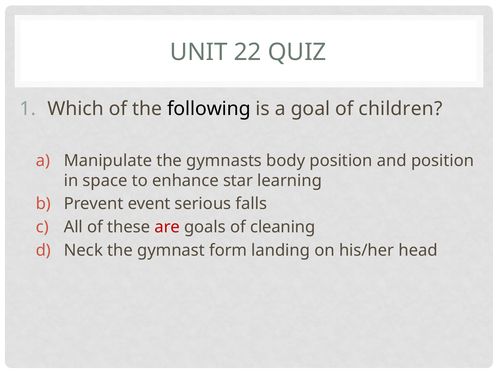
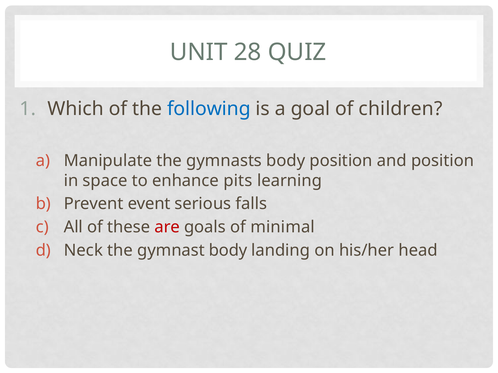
22: 22 -> 28 (248, 52)
following colour: black -> blue (209, 109)
star: star -> pits (238, 181)
cleaning: cleaning -> minimal (283, 227)
gymnast form: form -> body (228, 251)
